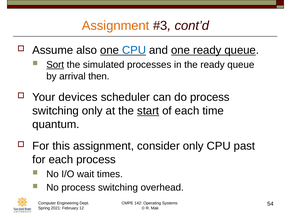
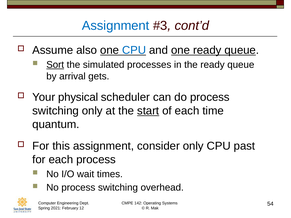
Assignment colour: orange -> blue (116, 26)
then: then -> gets (99, 76)
devices: devices -> physical (78, 97)
